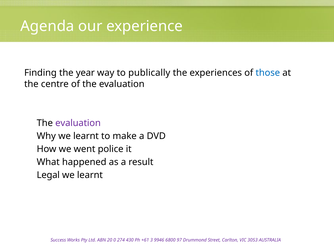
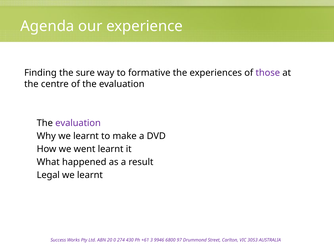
year: year -> sure (85, 73)
publically: publically -> formative (149, 73)
those colour: blue -> purple (268, 73)
went police: police -> learnt (111, 149)
